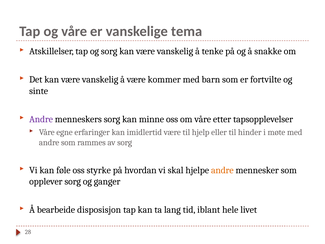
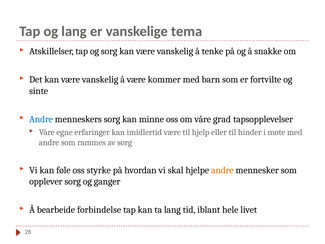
og våre: våre -> lang (74, 31)
Andre colour: purple -> blue (41, 119)
etter: etter -> grad (222, 119)
disposisjon: disposisjon -> forbindelse (99, 210)
